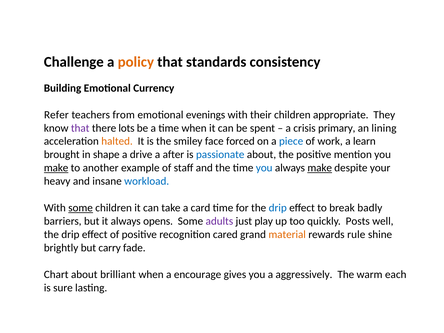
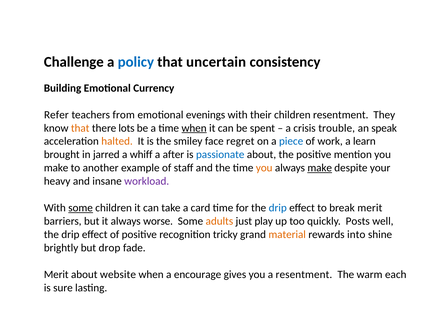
policy colour: orange -> blue (136, 62)
standards: standards -> uncertain (216, 62)
children appropriate: appropriate -> resentment (341, 115)
that colour: purple -> orange (80, 128)
when underline: none -> present (194, 128)
primary: primary -> trouble (337, 128)
lining: lining -> speak (384, 128)
forced: forced -> regret (240, 141)
shape: shape -> jarred (106, 155)
drive: drive -> whiff (141, 155)
make underline: present -> none (56, 168)
you colour: blue -> orange (264, 168)
workload colour: blue -> purple (147, 181)
break badly: badly -> merit (370, 208)
opens: opens -> worse (158, 221)
adults colour: purple -> orange (219, 221)
cared: cared -> tricky (225, 235)
rule: rule -> into (356, 235)
carry: carry -> drop (110, 248)
Chart: Chart -> Merit (56, 275)
brilliant: brilliant -> website (118, 275)
a aggressively: aggressively -> resentment (304, 275)
